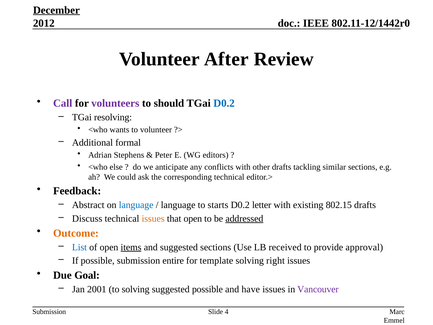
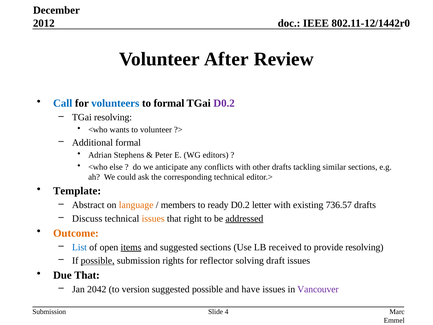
December underline: present -> none (56, 10)
Call colour: purple -> blue (63, 103)
volunteers colour: purple -> blue (115, 103)
to should: should -> formal (169, 103)
D0.2 colour: blue -> purple (224, 103)
Feedback: Feedback -> Template (77, 191)
language colour: blue -> orange (136, 205)
language: language -> members (178, 205)
starts: starts -> ready (218, 205)
802.15: 802.15 -> 736.57 (339, 205)
that open: open -> right (193, 218)
provide approval: approval -> resolving (364, 247)
possible underline: none -> present (98, 260)
entire: entire -> rights (173, 260)
template: template -> reflector (216, 260)
right: right -> draft (275, 260)
Due Goal: Goal -> That (87, 275)
2001: 2001 -> 2042 (97, 289)
to solving: solving -> version (136, 289)
